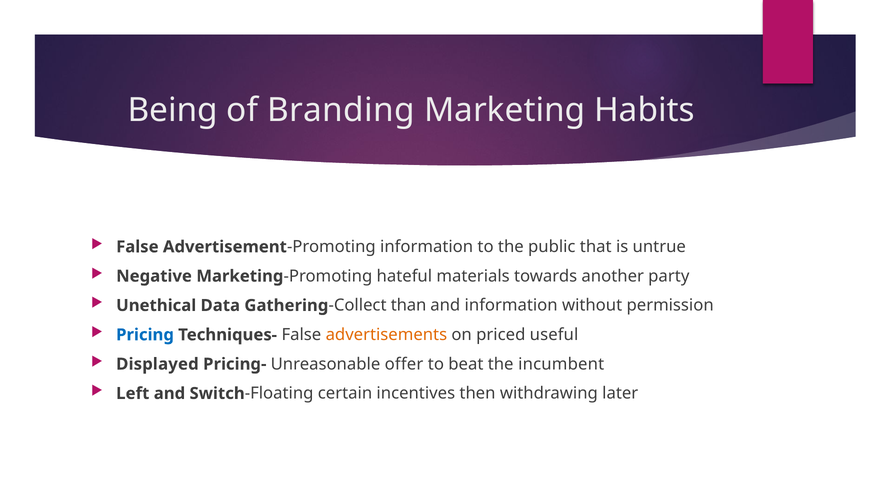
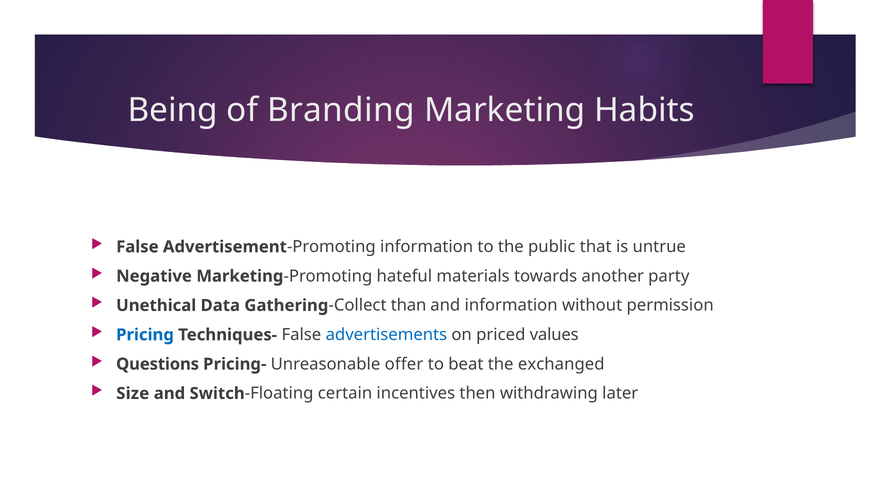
advertisements colour: orange -> blue (386, 335)
useful: useful -> values (554, 335)
Displayed: Displayed -> Questions (158, 364)
incumbent: incumbent -> exchanged (561, 364)
Left: Left -> Size (133, 394)
